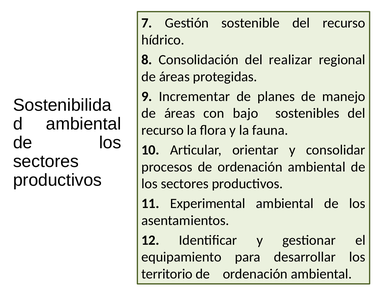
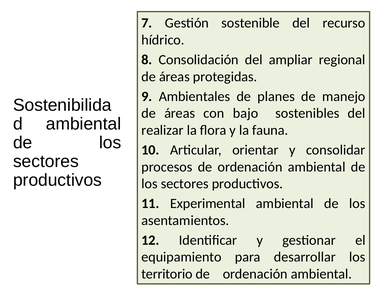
realizar: realizar -> ampliar (291, 60)
Incrementar: Incrementar -> Ambientales (194, 96)
recurso: recurso -> realizar (162, 130)
